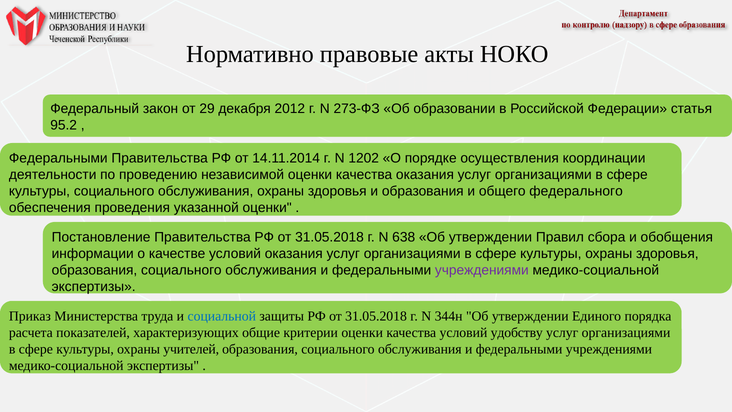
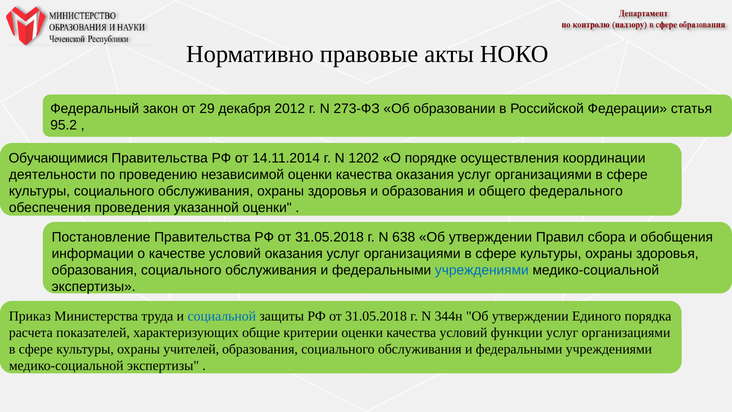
Федеральными: Федеральными -> Обучающимися (58, 158)
учреждениями colour: purple -> blue (482, 270)
удобству: удобству -> функции (517, 333)
